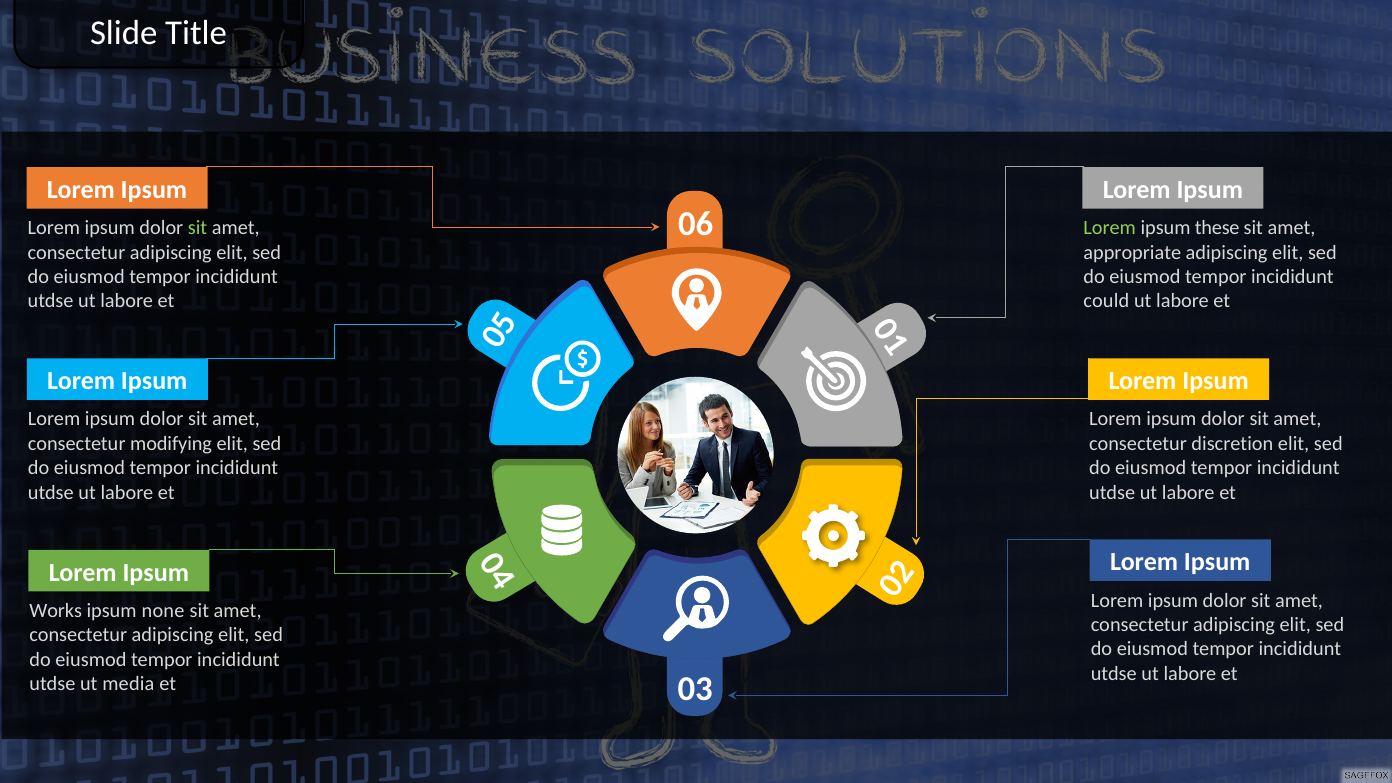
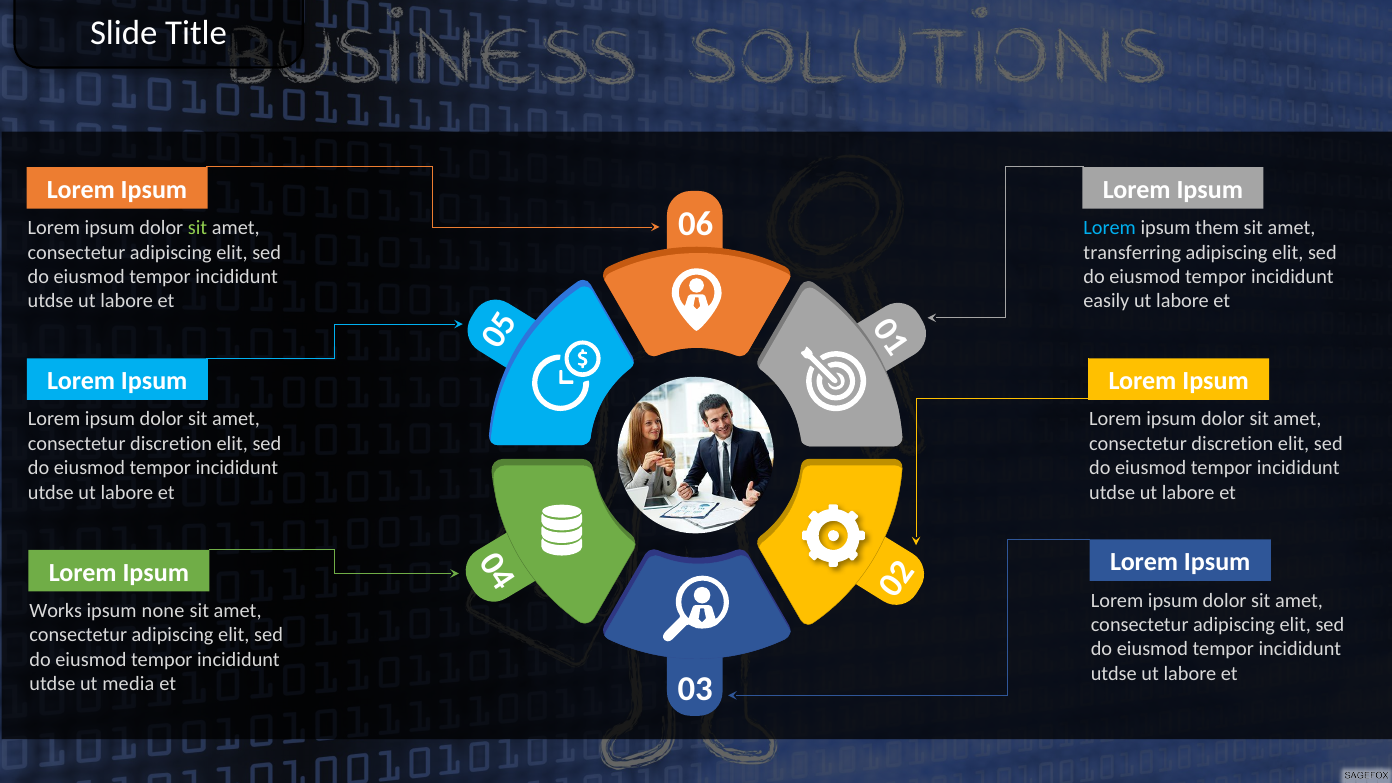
Lorem colour: light green -> light blue (1110, 228)
these: these -> them (1217, 228)
appropriate: appropriate -> transferring (1132, 252)
could: could -> easily (1106, 301)
modifying: modifying -> discretion (171, 444)
